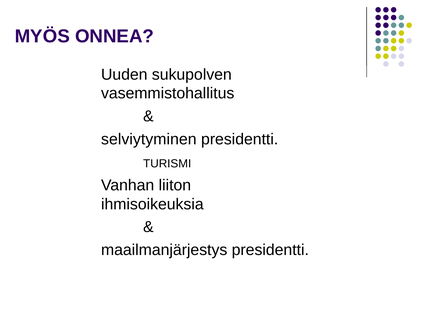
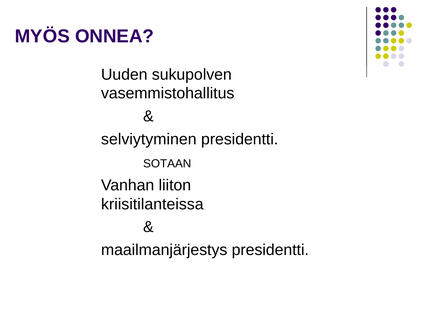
TURISMI: TURISMI -> SOTAAN (167, 163)
ihmisoikeuksia: ihmisoikeuksia -> kriisitilanteissa (152, 204)
